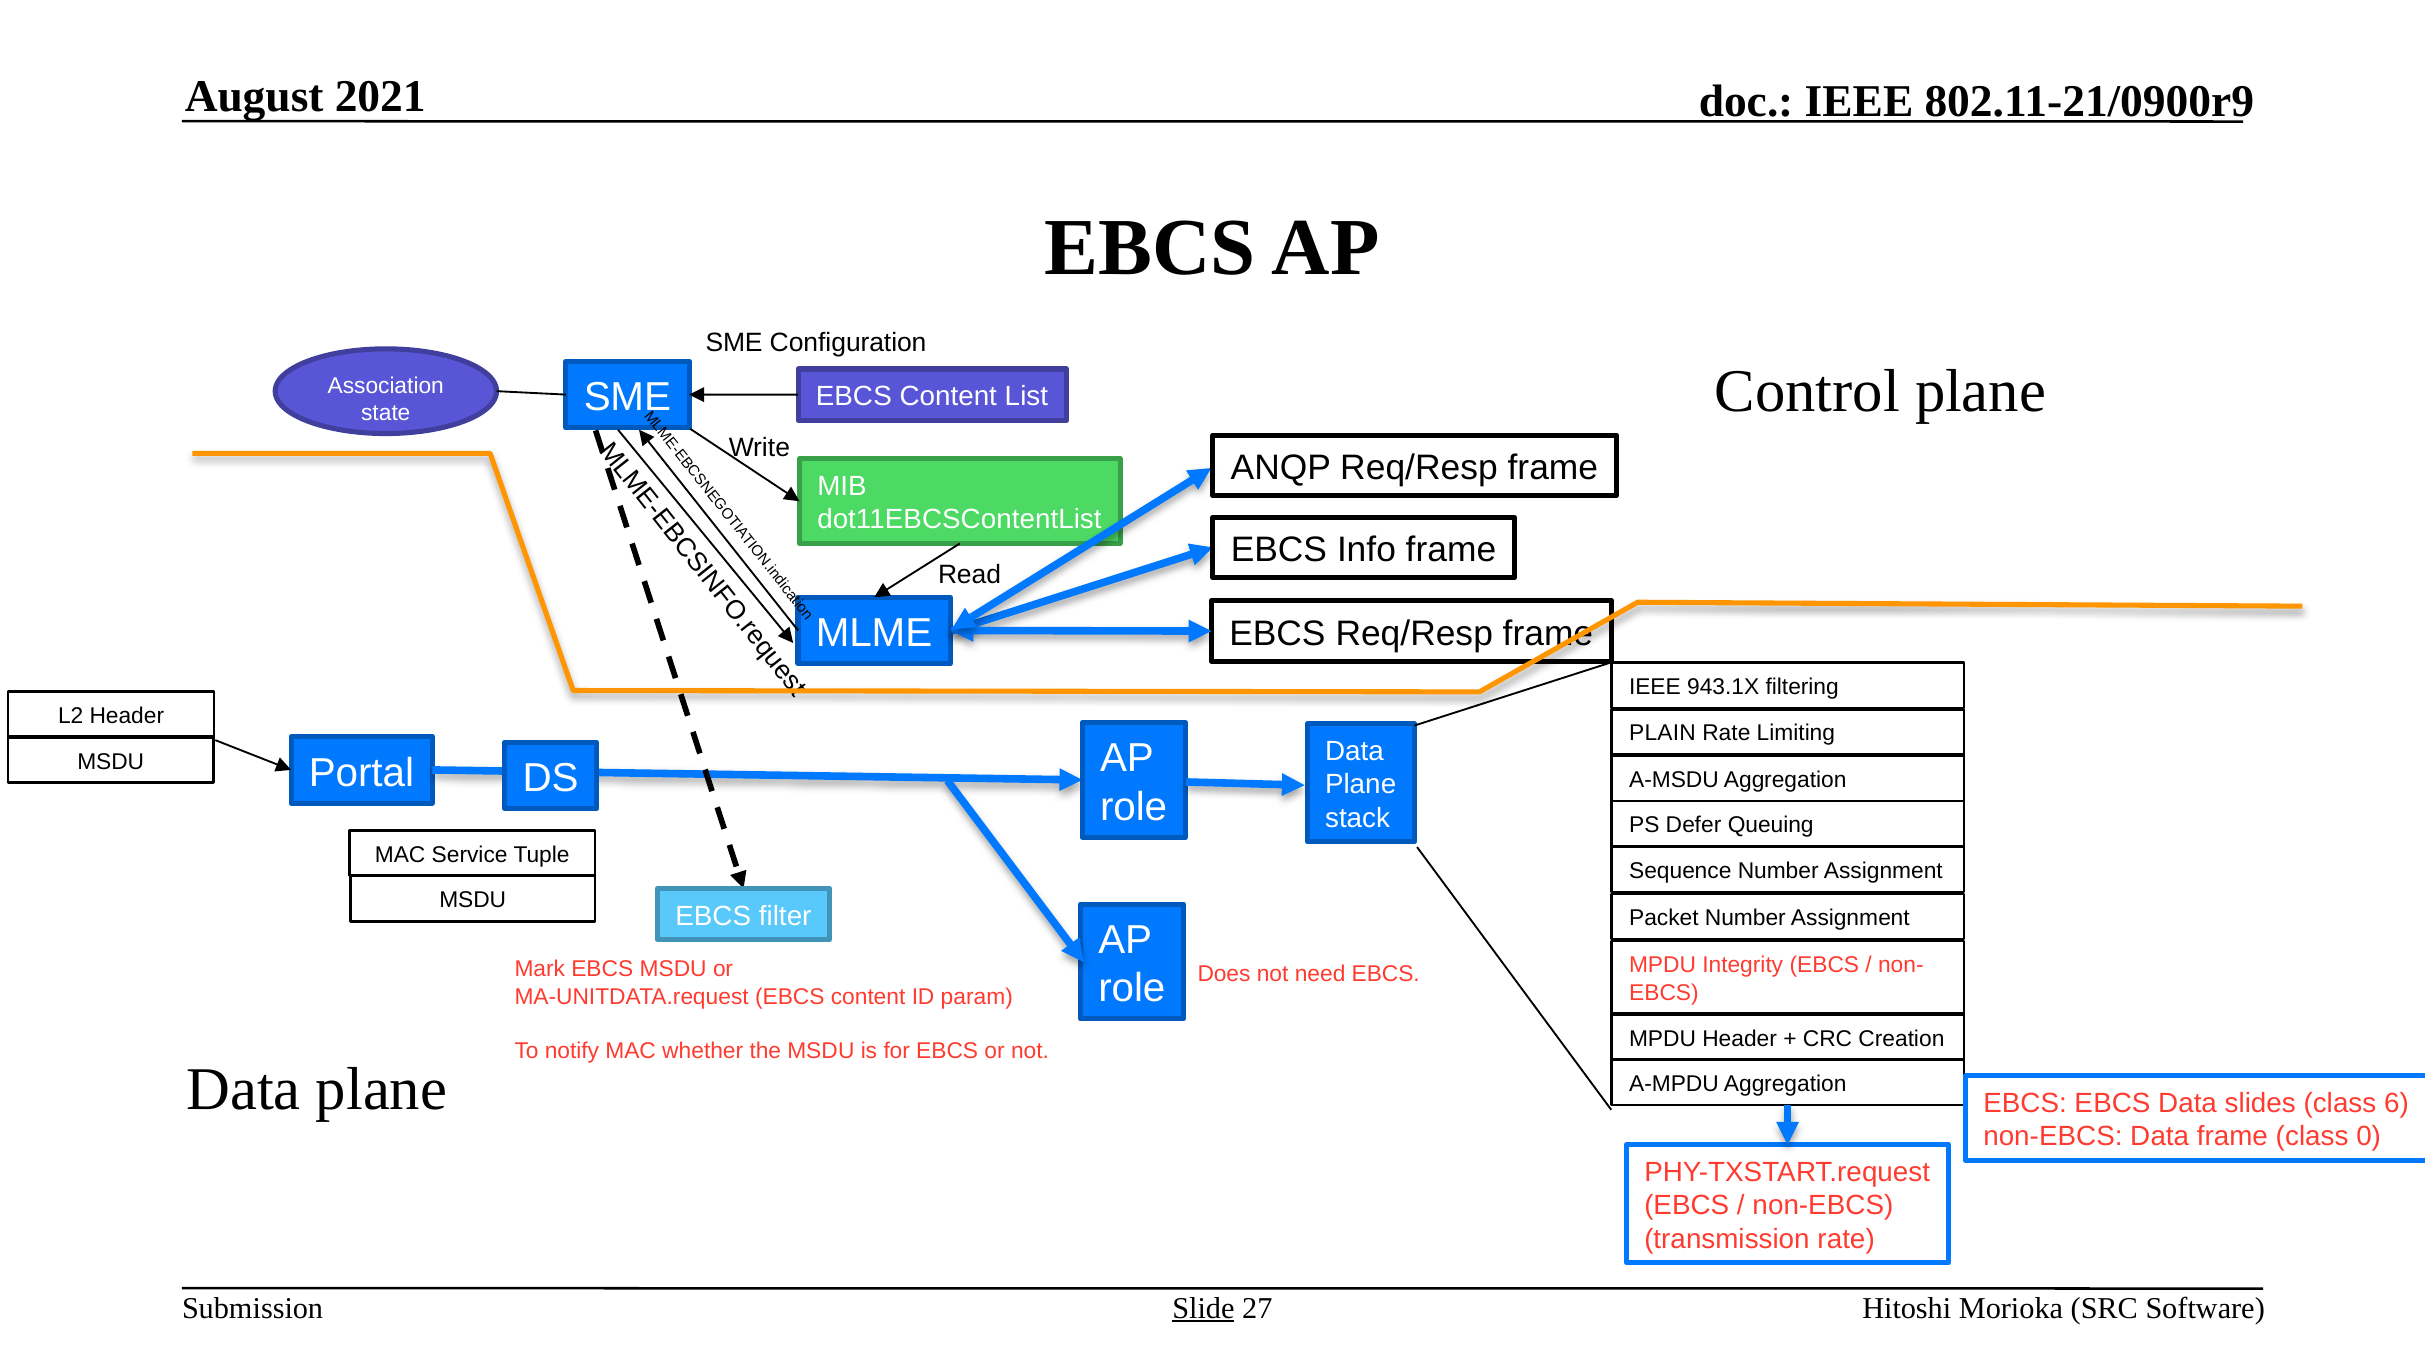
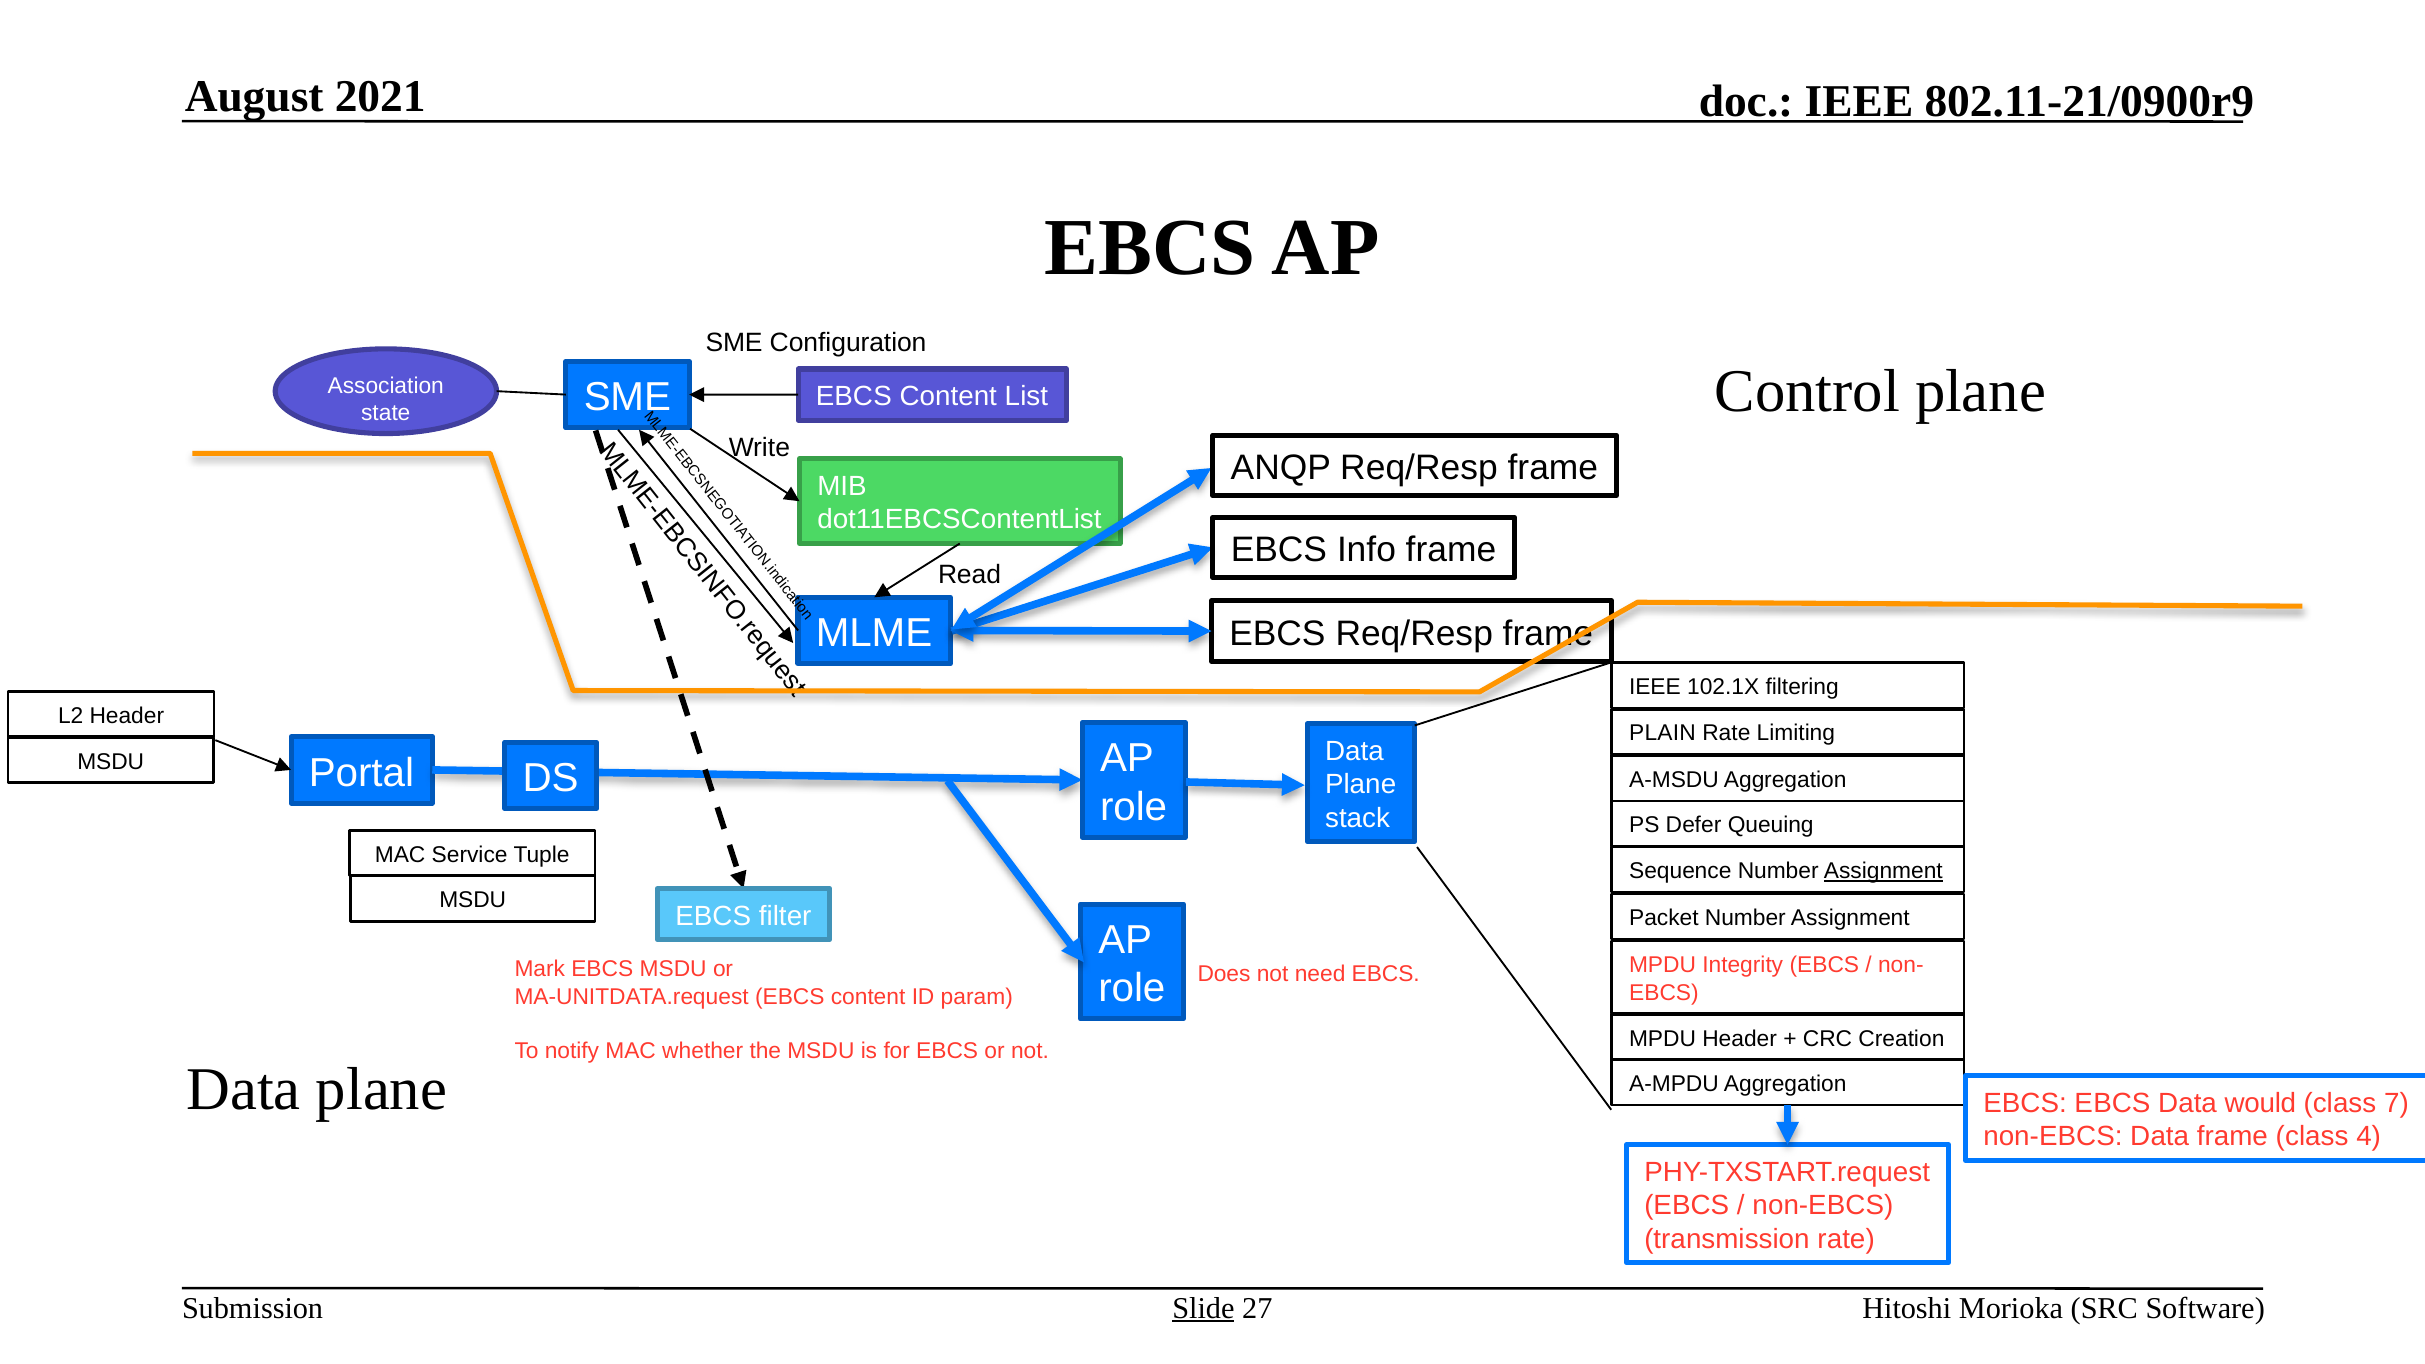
943.1X: 943.1X -> 102.1X (1723, 687)
Assignment underline: none -> present (1883, 871)
slides: slides -> would (2260, 1103)
6: 6 -> 7 (2396, 1103)
0: 0 -> 4 (2369, 1137)
